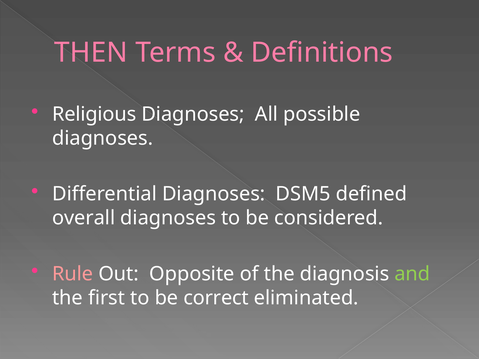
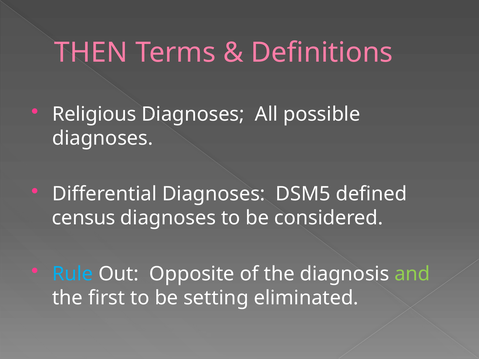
overall: overall -> census (84, 218)
Rule colour: pink -> light blue (73, 274)
correct: correct -> setting (216, 298)
